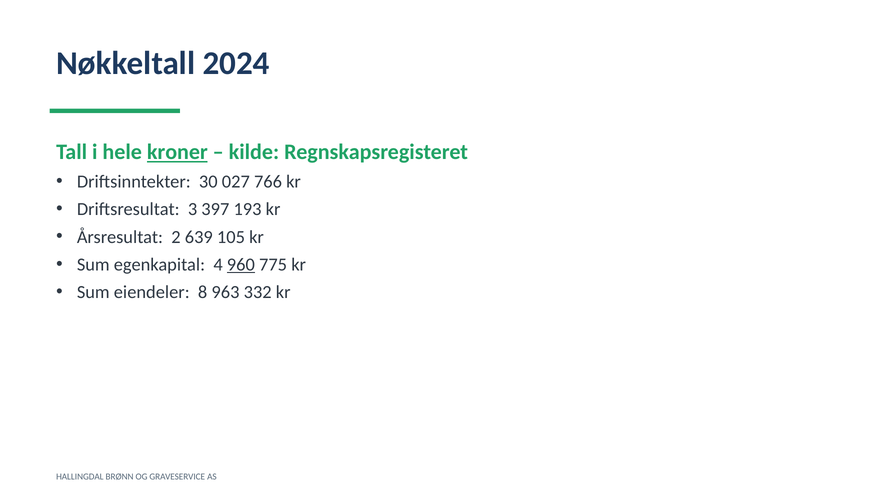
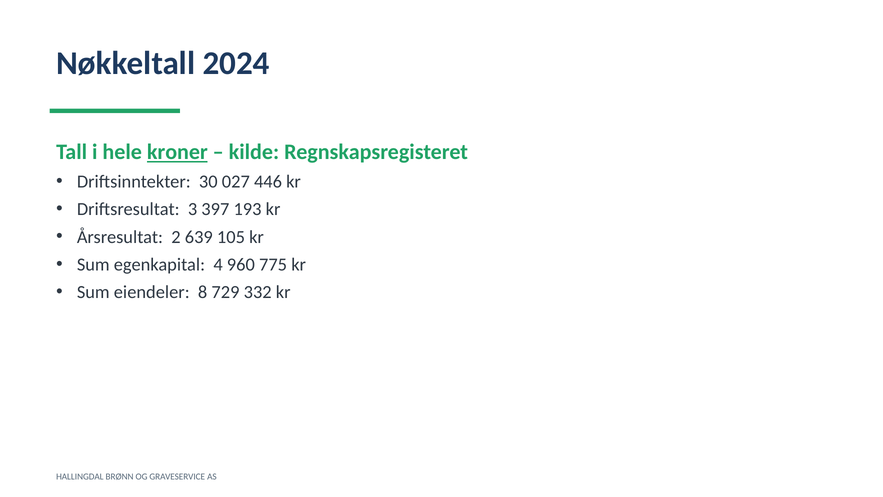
766: 766 -> 446 (268, 182)
960 underline: present -> none (241, 264)
963: 963 -> 729 (225, 292)
